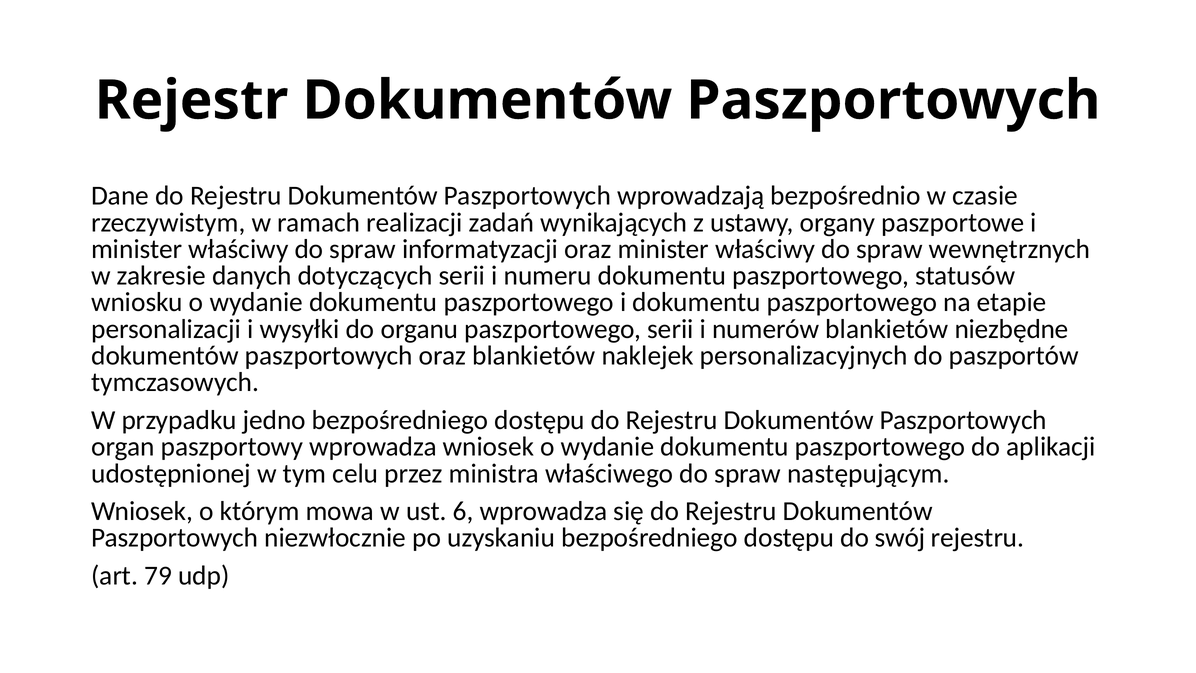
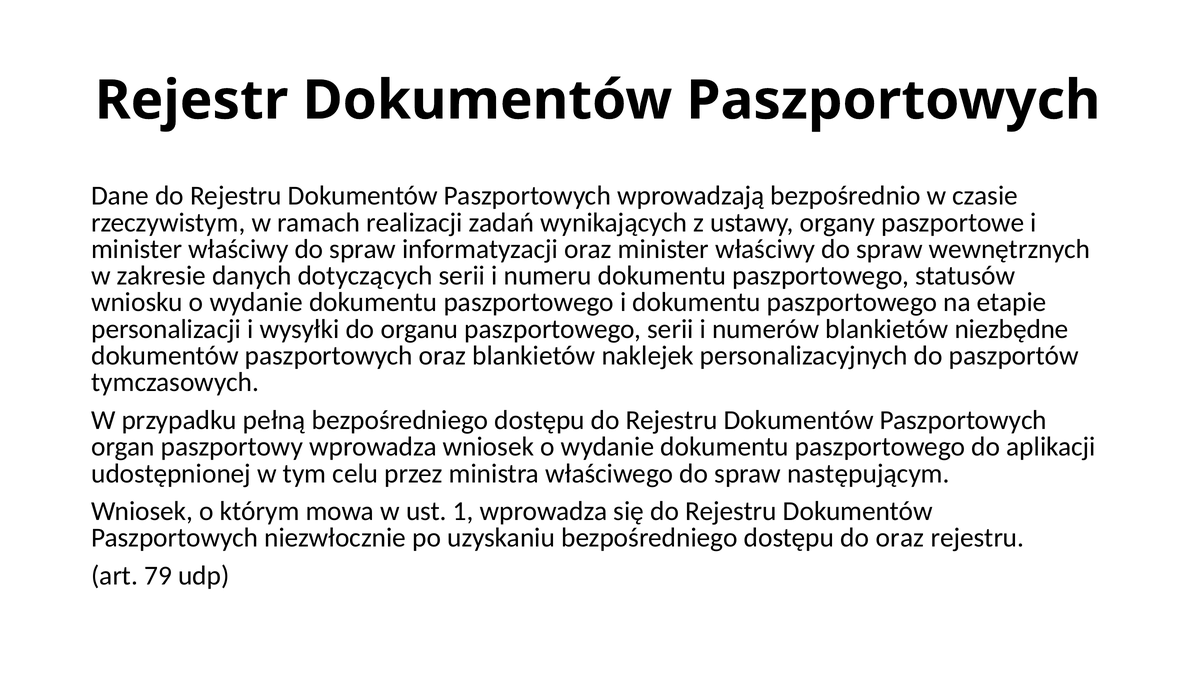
jedno: jedno -> pełną (274, 420)
6: 6 -> 1 (463, 511)
do swój: swój -> oraz (900, 538)
